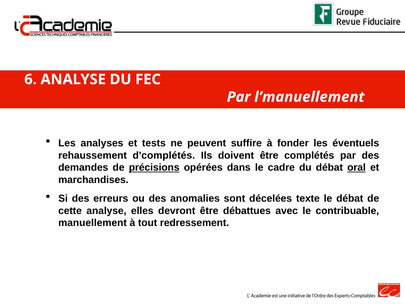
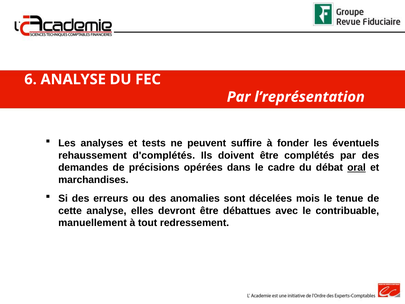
l’manuellement: l’manuellement -> l’représentation (310, 97)
précisions underline: present -> none (154, 167)
texte: texte -> mois (308, 198)
le débat: débat -> tenue (350, 198)
